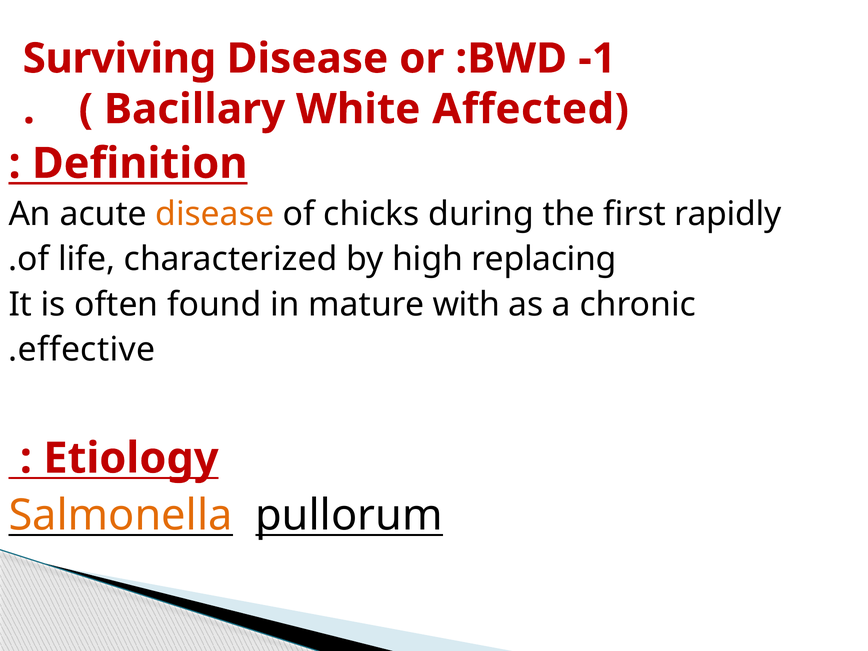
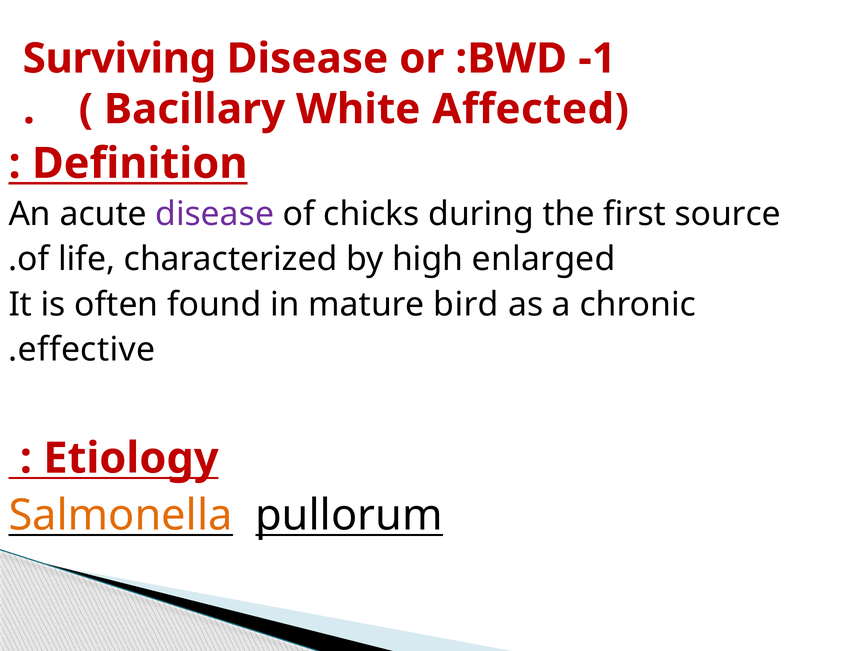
disease colour: orange -> purple (215, 214)
rapidly: rapidly -> source (728, 214)
replacing: replacing -> enlarged (544, 259)
with: with -> bird (466, 304)
